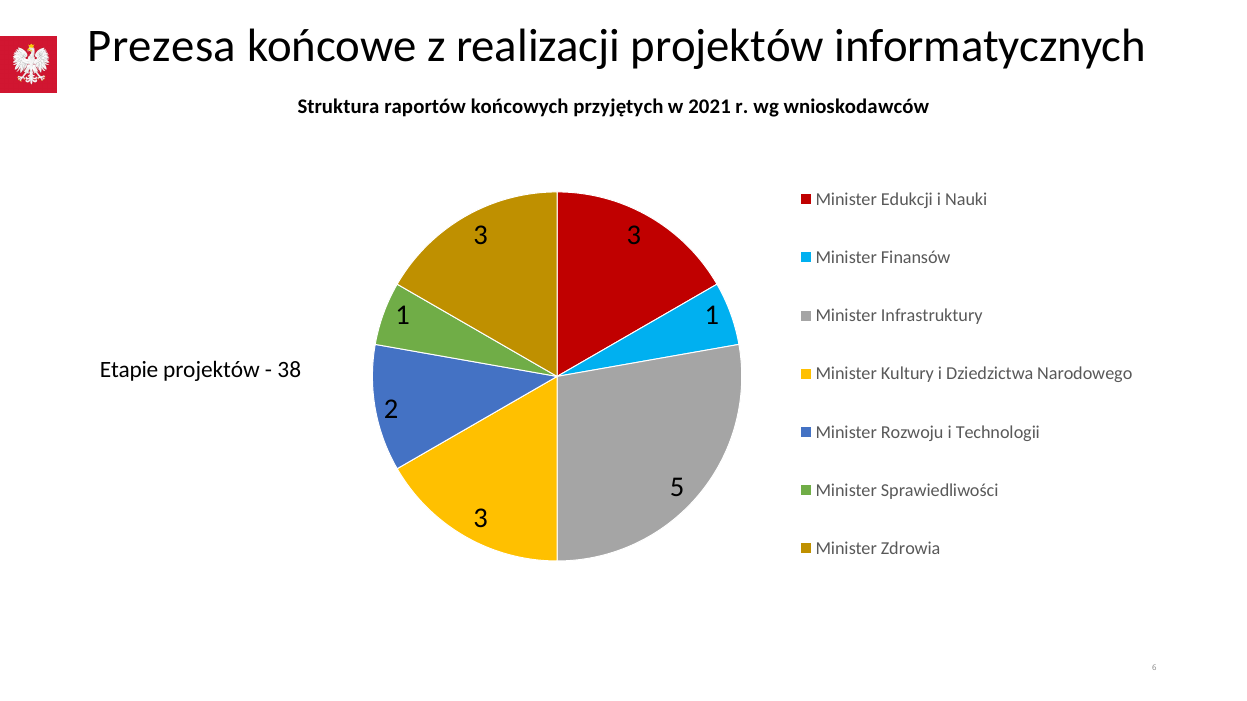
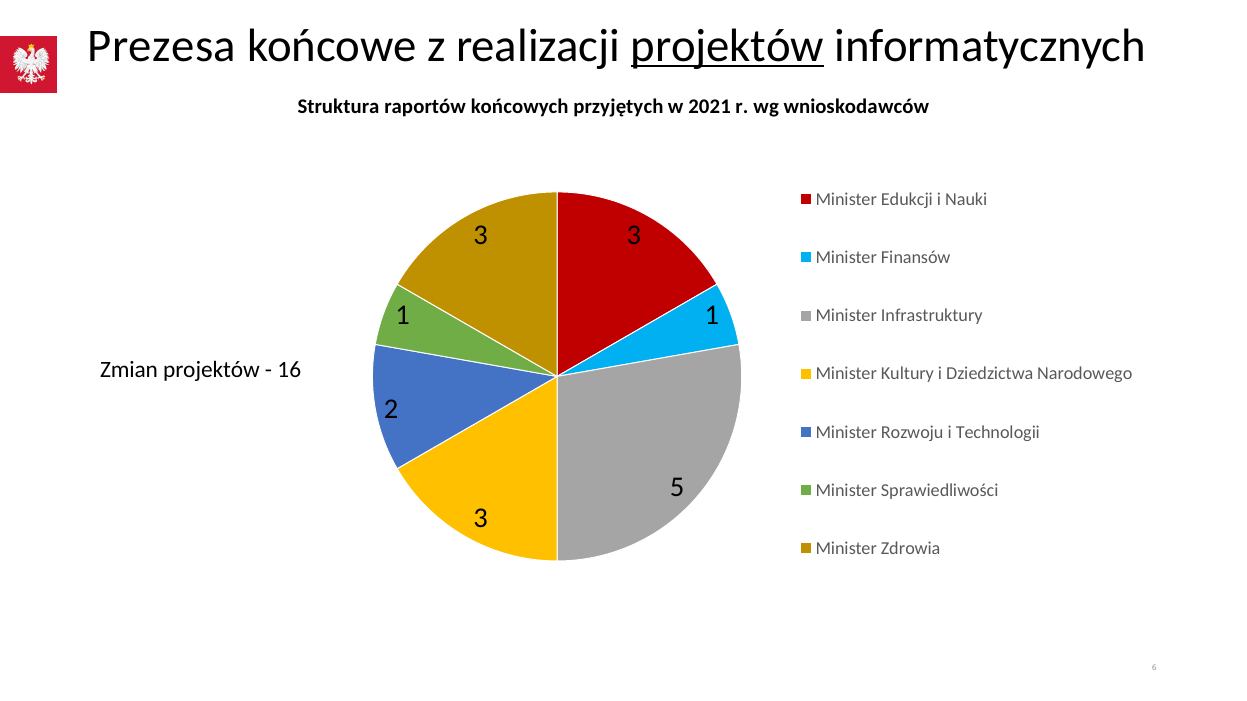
projektów underline: none -> present (728, 46)
Etapie: Etapie -> Zmian (129, 370)
38: 38 -> 16 (289, 370)
